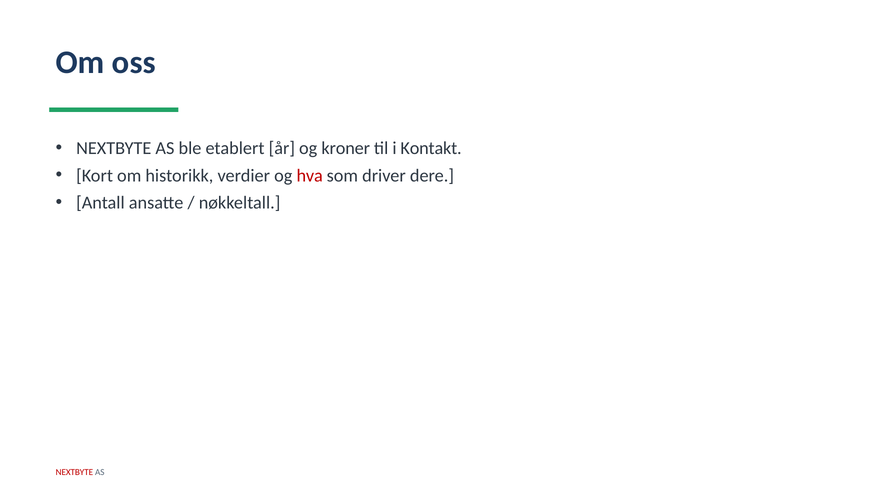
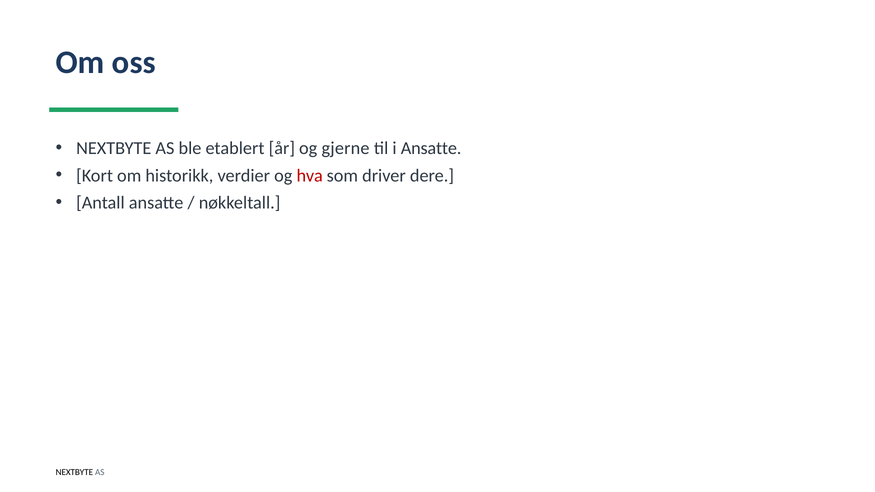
kroner: kroner -> gjerne (346, 148)
i Kontakt: Kontakt -> Ansatte (431, 148)
NEXTBYTE colour: red -> black (74, 472)
